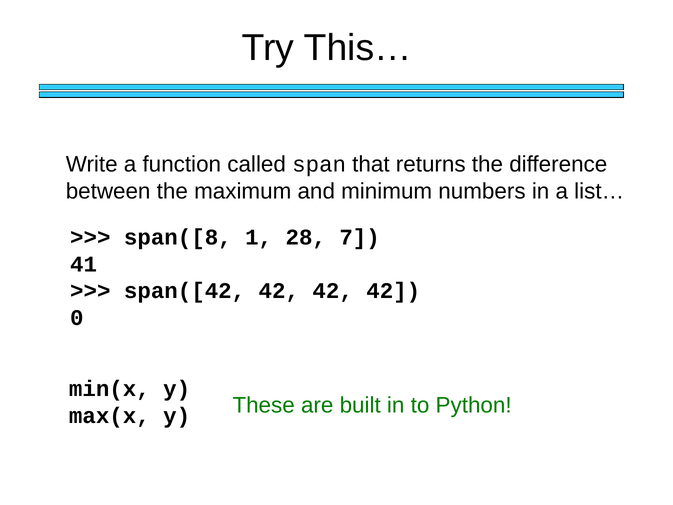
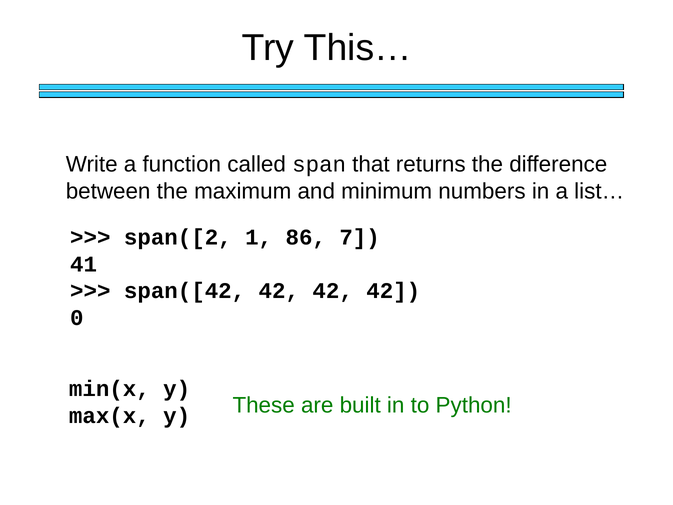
span([8: span([8 -> span([2 (178, 237)
28: 28 -> 86 (306, 237)
